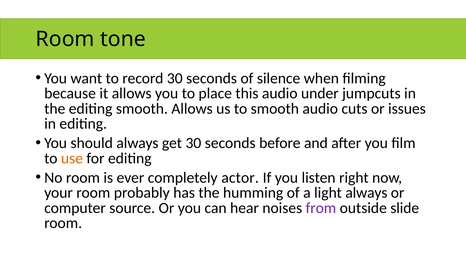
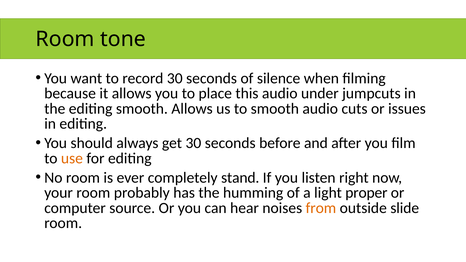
actor: actor -> stand (240, 178)
light always: always -> proper (366, 193)
from colour: purple -> orange (321, 208)
